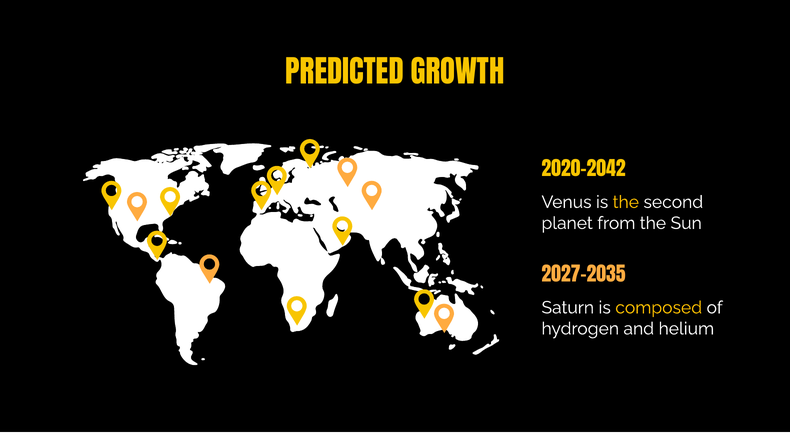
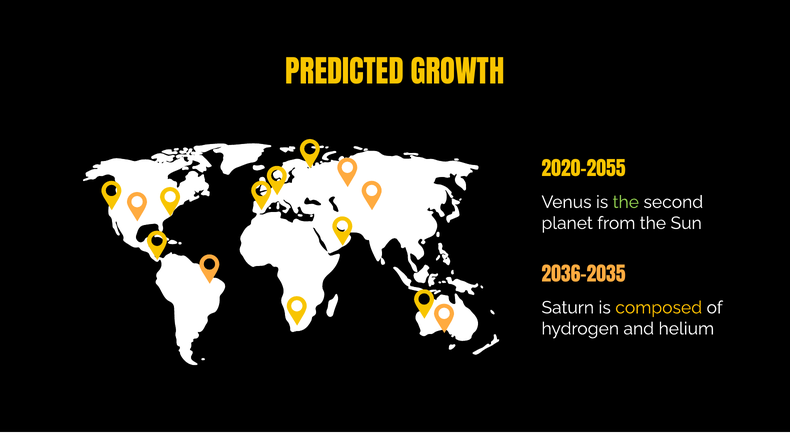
2020-2042: 2020-2042 -> 2020-2055 (584, 170)
the colour: yellow -> light green (626, 202)
2027-2035: 2027-2035 -> 2036-2035 (584, 275)
